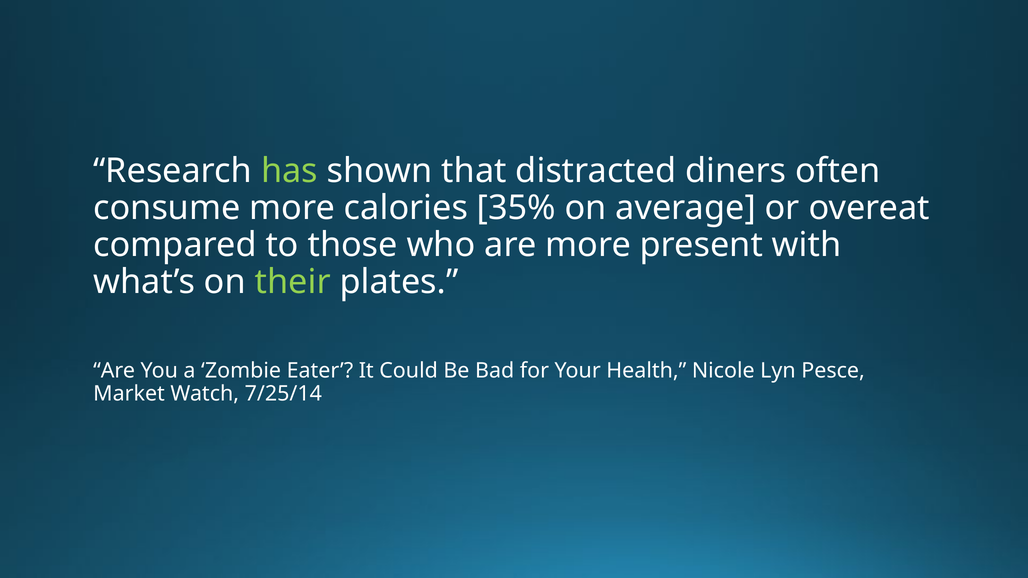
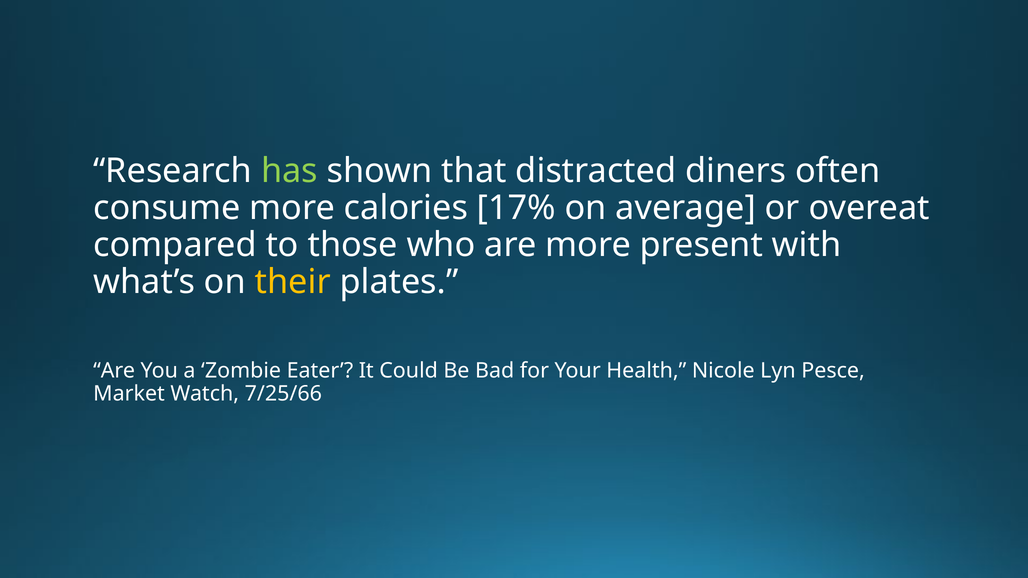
35%: 35% -> 17% (516, 208)
their colour: light green -> yellow (293, 282)
7/25/14: 7/25/14 -> 7/25/66 (283, 394)
